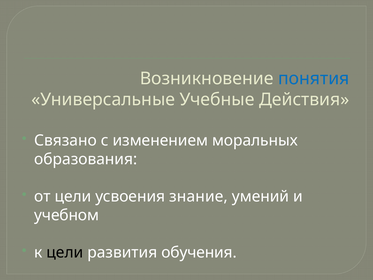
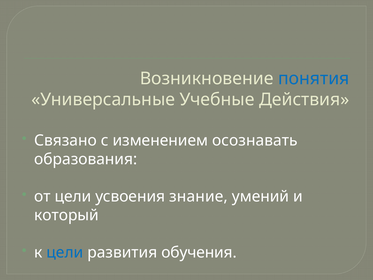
моральных: моральных -> осознавать (255, 140)
учебном: учебном -> который (67, 215)
цели colour: black -> blue (65, 252)
